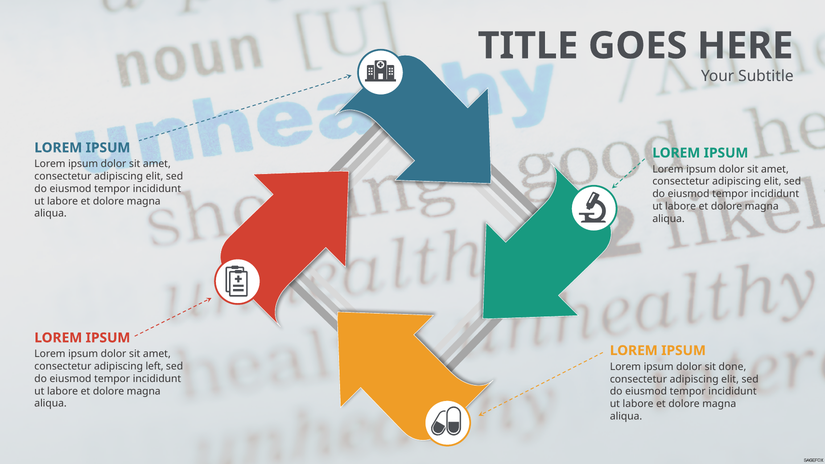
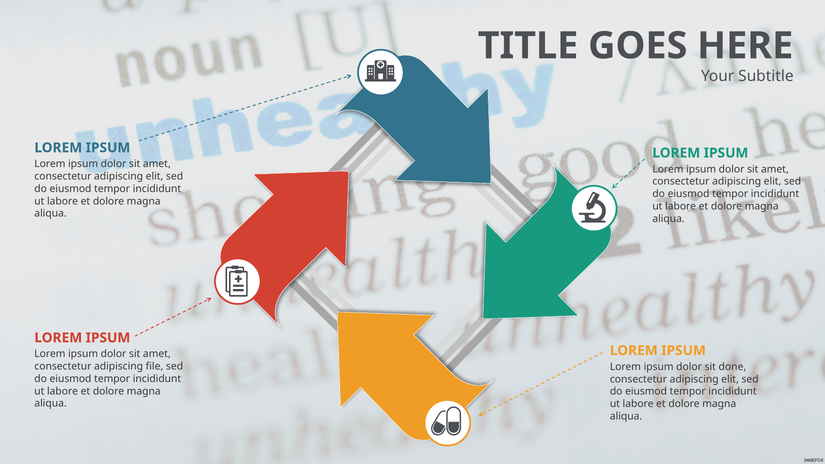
left: left -> file (154, 366)
